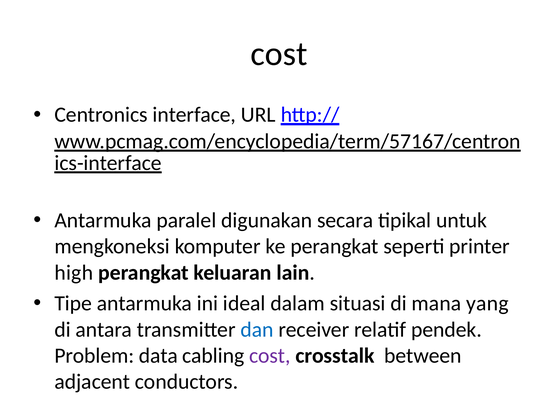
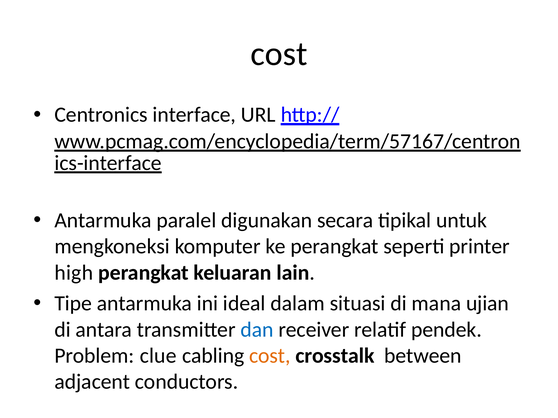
yang: yang -> ujian (487, 304)
data: data -> clue (158, 356)
cost colour: purple -> orange (270, 356)
